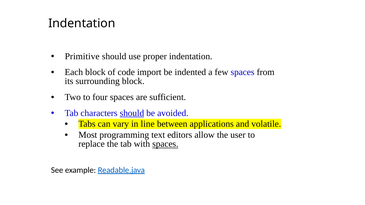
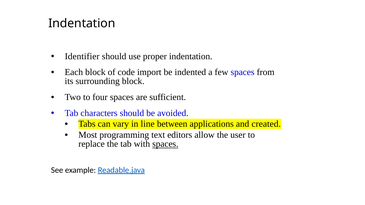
Primitive: Primitive -> Identifier (82, 56)
should underline: present -> none (132, 113)
volatile: volatile -> created (266, 124)
